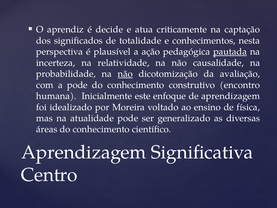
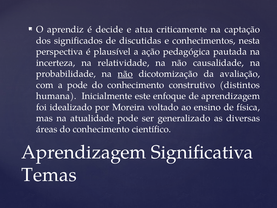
totalidade: totalidade -> discutidas (140, 41)
pautada underline: present -> none (230, 52)
encontro: encontro -> distintos (240, 85)
Centro: Centro -> Temas (49, 175)
